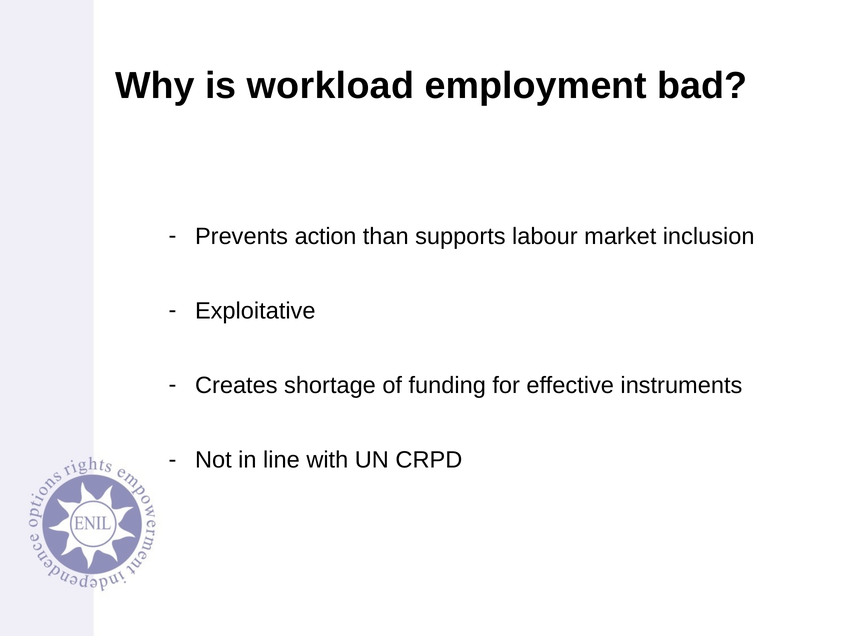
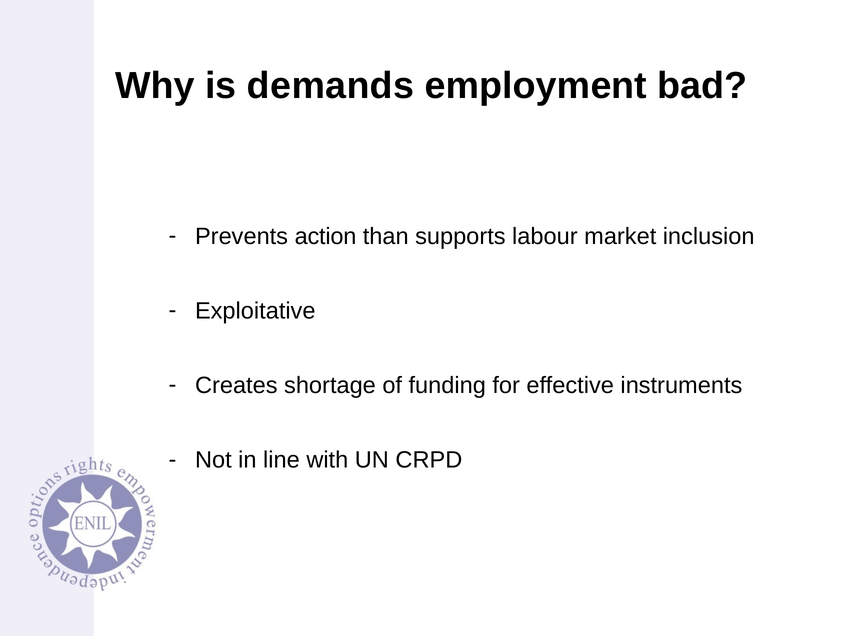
workload: workload -> demands (331, 86)
